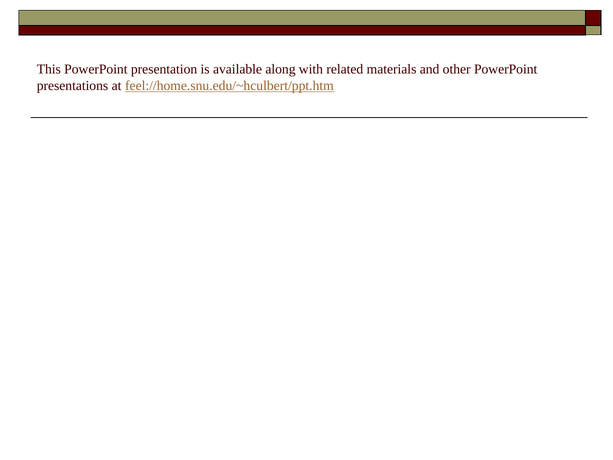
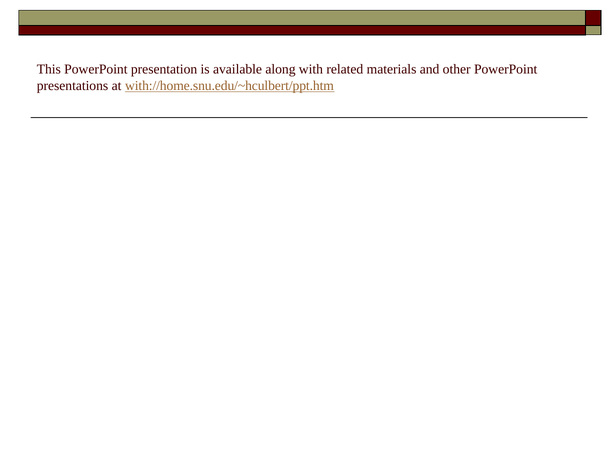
feel://home.snu.edu/~hculbert/ppt.htm: feel://home.snu.edu/~hculbert/ppt.htm -> with://home.snu.edu/~hculbert/ppt.htm (229, 86)
